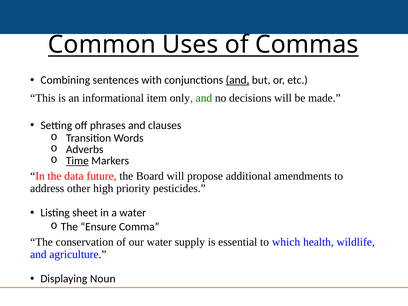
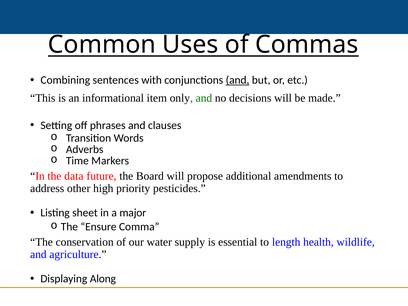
Time underline: present -> none (77, 161)
a water: water -> major (133, 213)
which: which -> length (286, 242)
Noun: Noun -> Along (103, 279)
